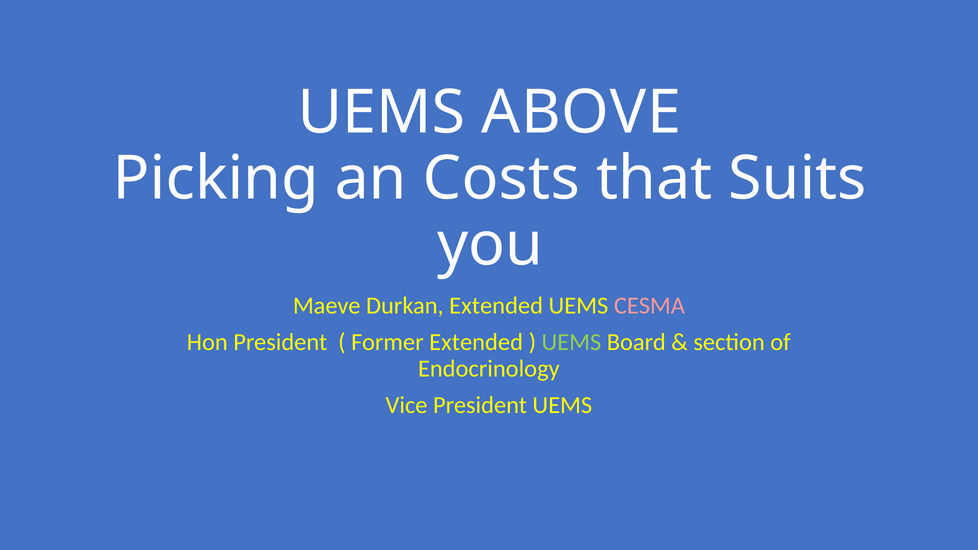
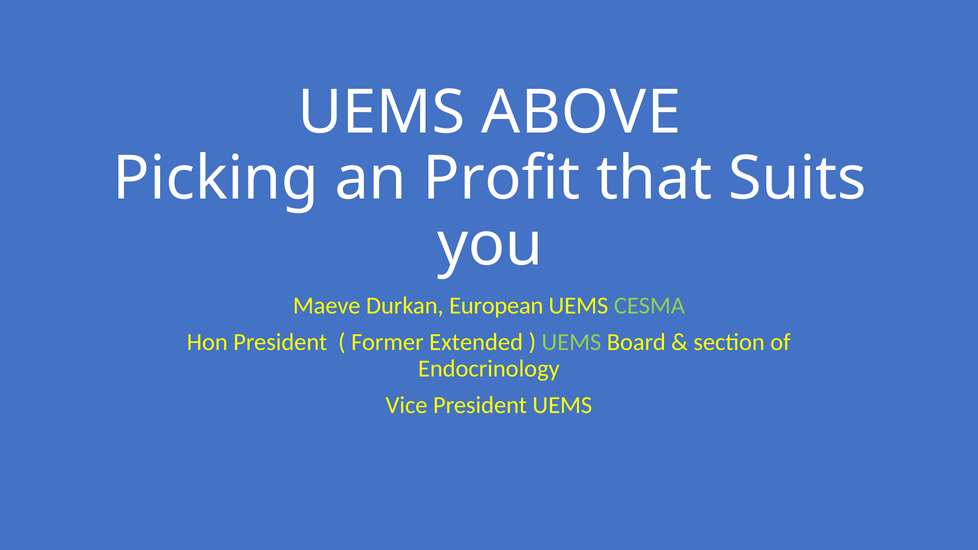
Costs: Costs -> Profit (502, 178)
Durkan Extended: Extended -> European (496, 306)
CESMA colour: pink -> light green (649, 306)
